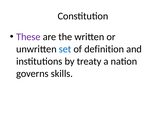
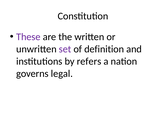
set colour: blue -> purple (65, 49)
treaty: treaty -> refers (89, 61)
skills: skills -> legal (62, 73)
